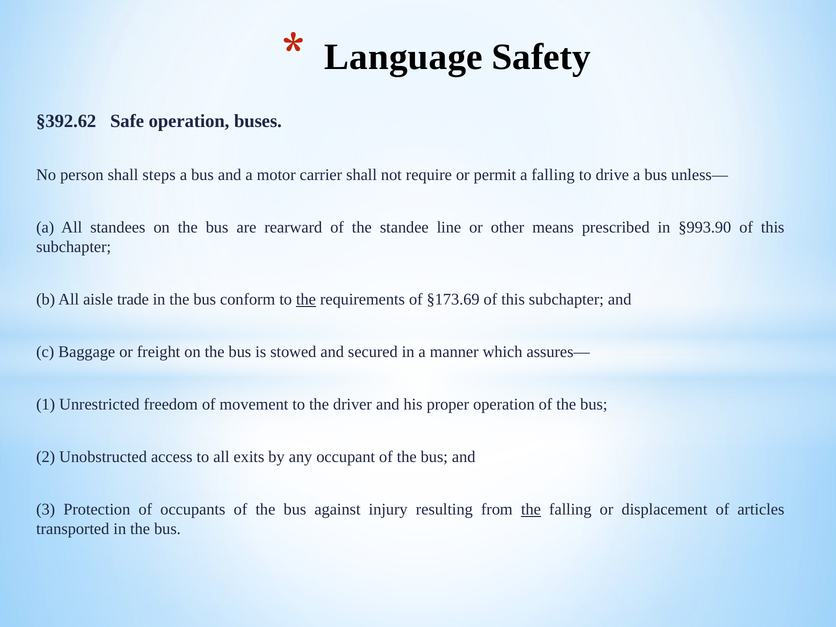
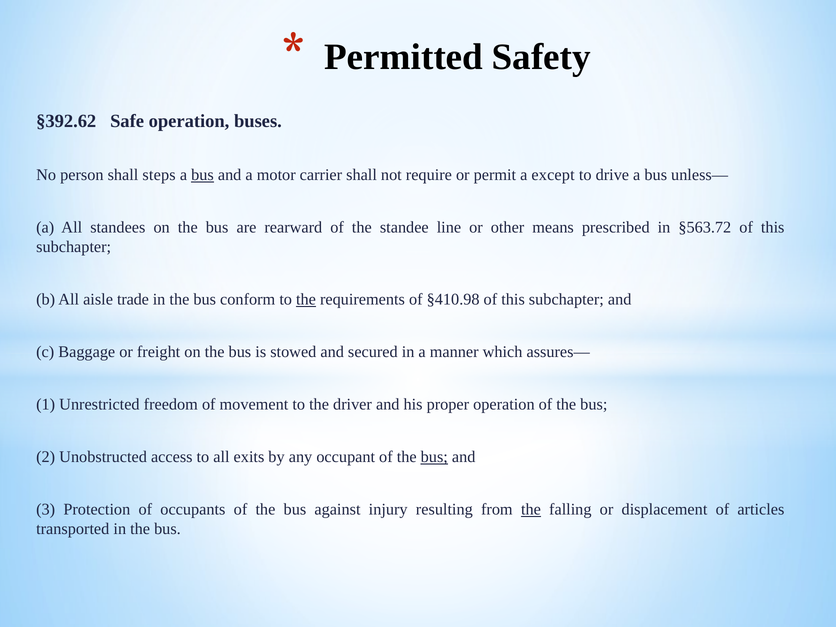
Language: Language -> Permitted (404, 57)
bus underline: none -> present (203, 175)
a falling: falling -> except (553, 175)
§993.90: §993.90 -> §563.72 (705, 227)
§173.69: §173.69 -> §410.98 (453, 299)
bus underline: none -> present (434, 457)
